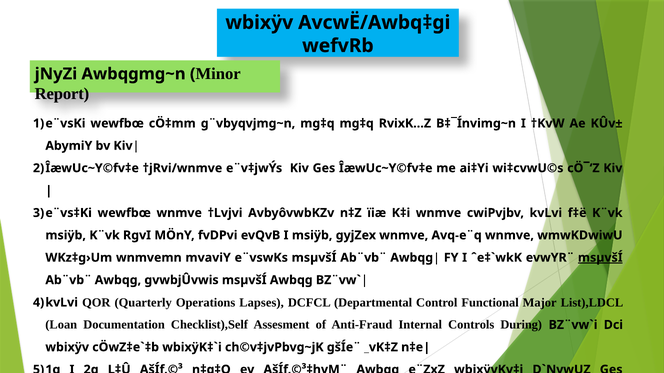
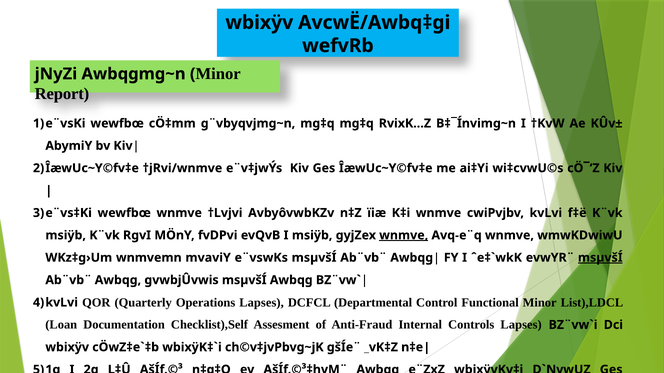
wnmve underline: none -> present (404, 236)
Functional Major: Major -> Minor (540, 303)
Controls During: During -> Lapses (521, 325)
